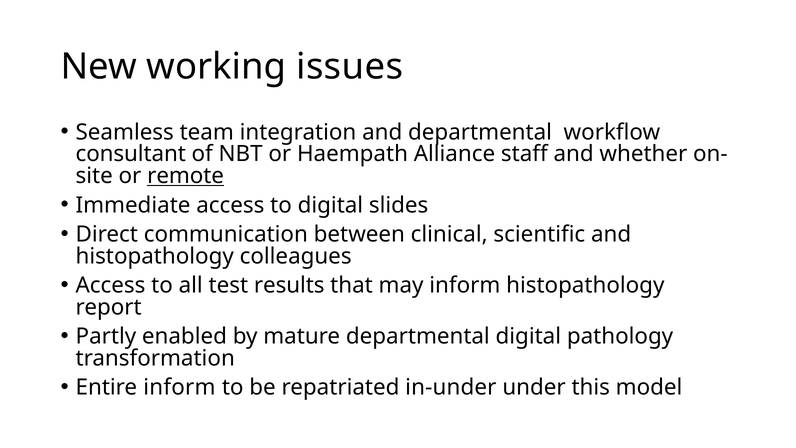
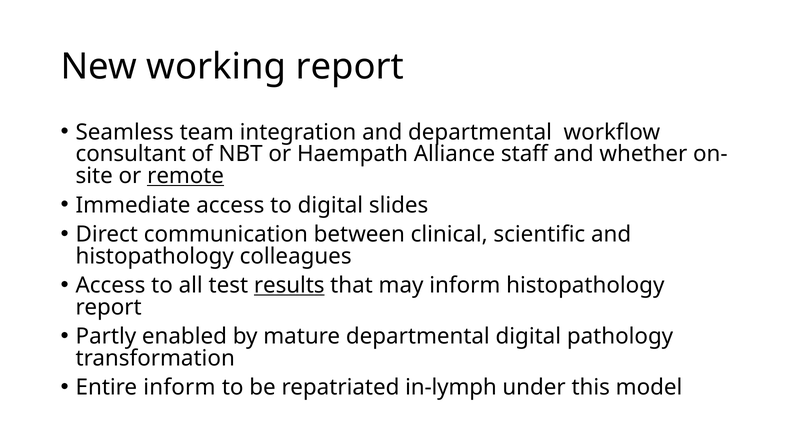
working issues: issues -> report (350, 67)
results underline: none -> present (289, 285)
in-under: in-under -> in-lymph (451, 387)
